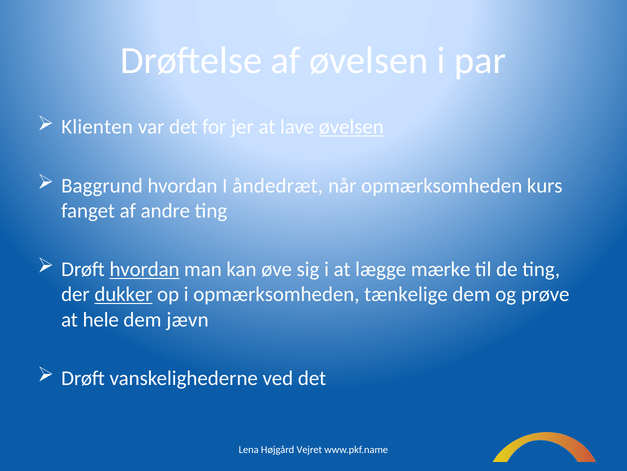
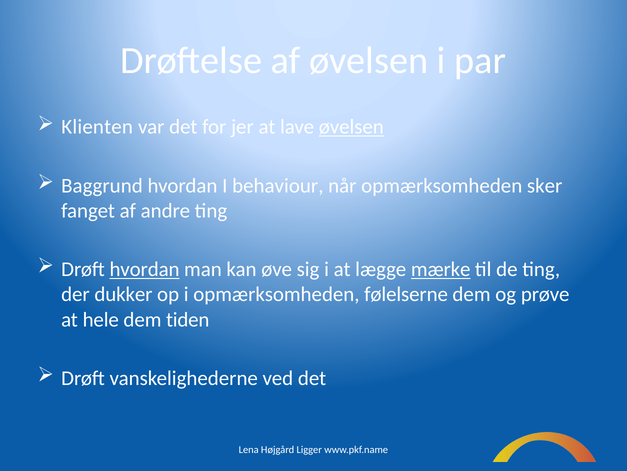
åndedræt: åndedræt -> behaviour (278, 185)
kurs: kurs -> sker (545, 185)
mærke underline: none -> present (441, 269)
dukker underline: present -> none (123, 294)
tænkelige: tænkelige -> følelserne (406, 294)
jævn: jævn -> tiden (188, 319)
Vejret: Vejret -> Ligger (309, 449)
